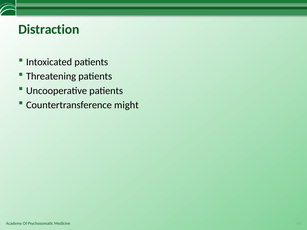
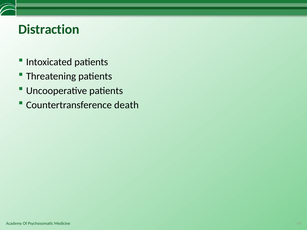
might: might -> death (126, 105)
